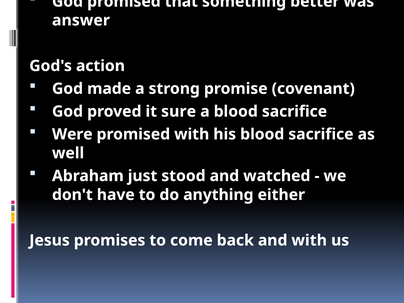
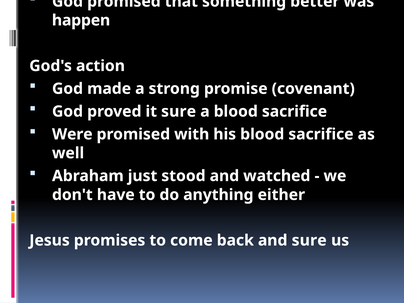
answer: answer -> happen (81, 20)
and with: with -> sure (309, 240)
